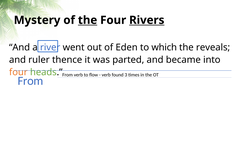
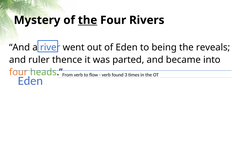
Rivers underline: present -> none (147, 20)
which: which -> being (164, 47)
From: From -> Eden (30, 81)
